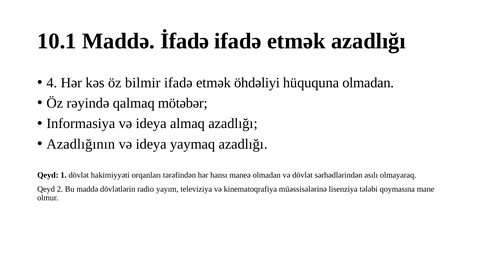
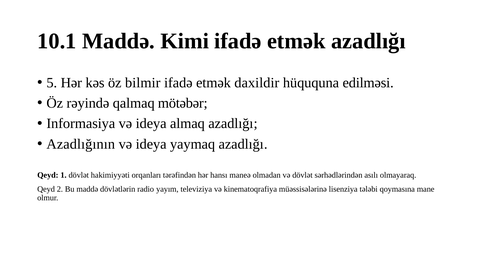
İfadə: İfadə -> Kimi (185, 41)
4: 4 -> 5 (52, 83)
öhdəliyi: öhdəliyi -> daxildir (257, 83)
hüququna olmadan: olmadan -> edilməsi (368, 83)
